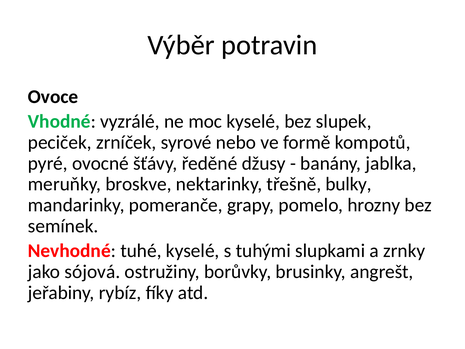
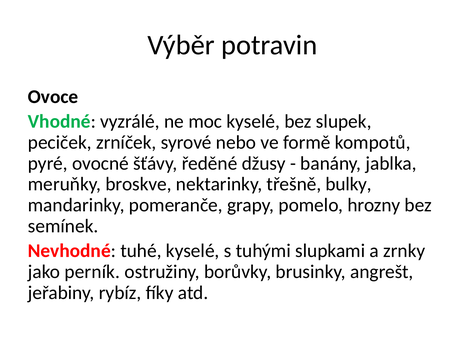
sójová: sójová -> perník (92, 272)
